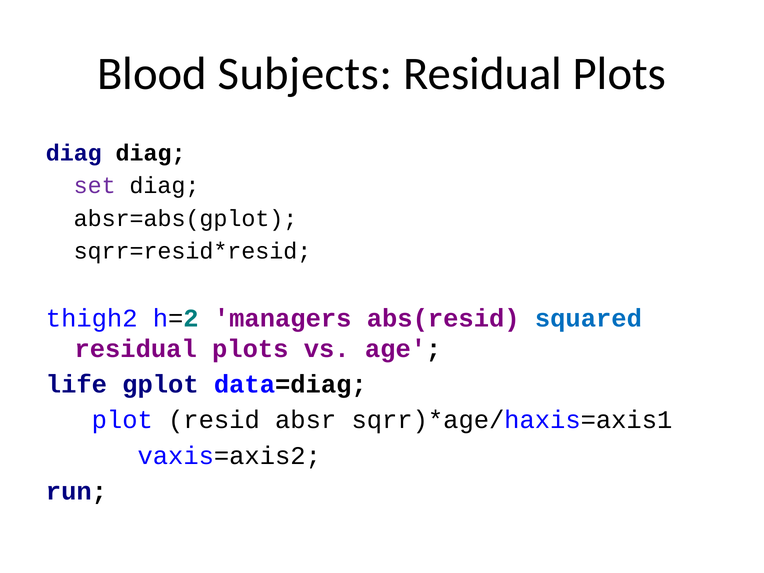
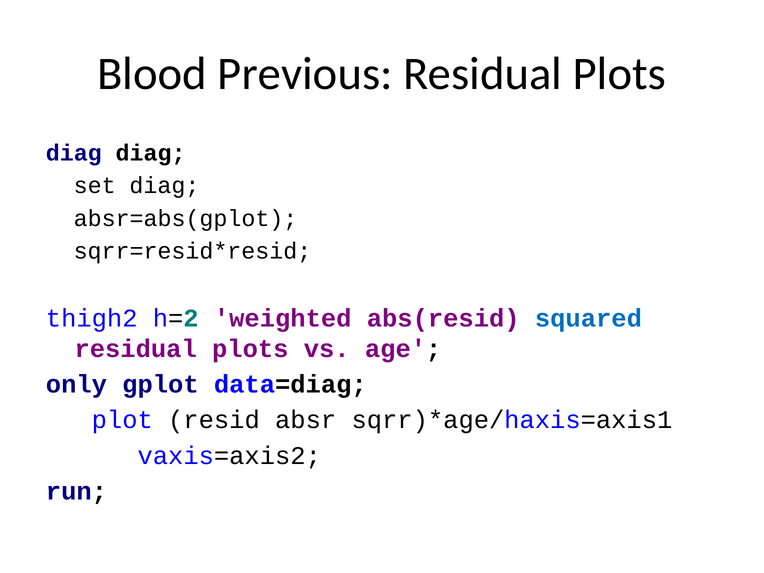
Subjects: Subjects -> Previous (305, 74)
set colour: purple -> black (95, 186)
managers: managers -> weighted (283, 318)
life: life -> only (76, 384)
